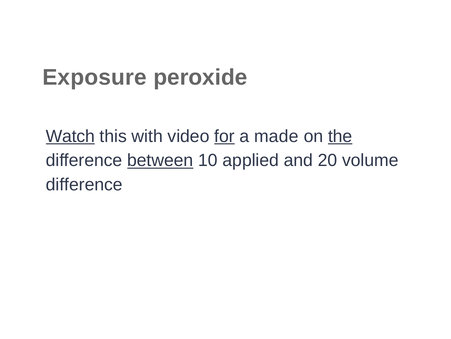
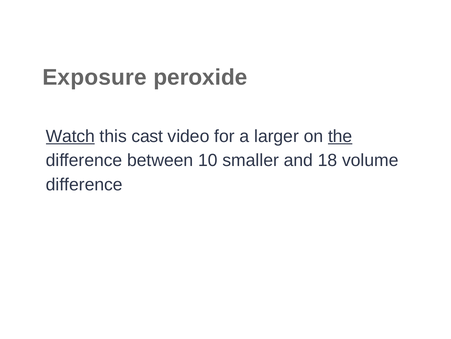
with: with -> cast (147, 136)
for underline: present -> none (225, 136)
made: made -> larger (277, 136)
between underline: present -> none (160, 160)
applied: applied -> smaller (251, 160)
20: 20 -> 18 (328, 160)
